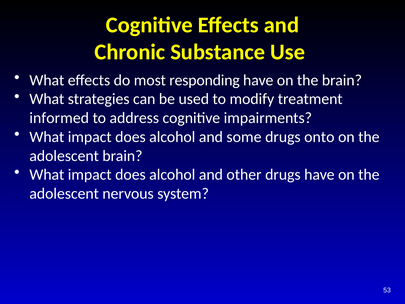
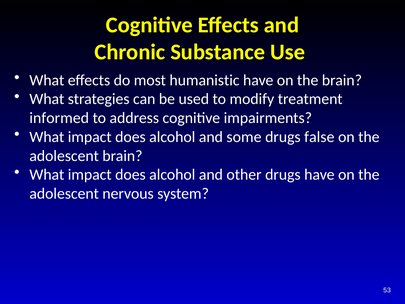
responding: responding -> humanistic (204, 80)
onto: onto -> false (319, 137)
